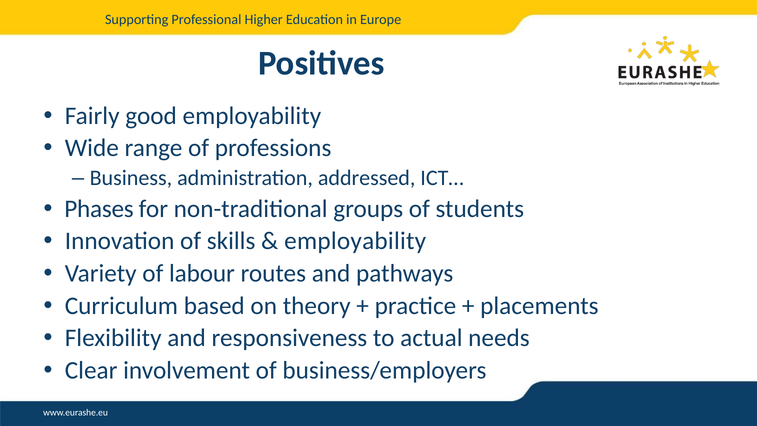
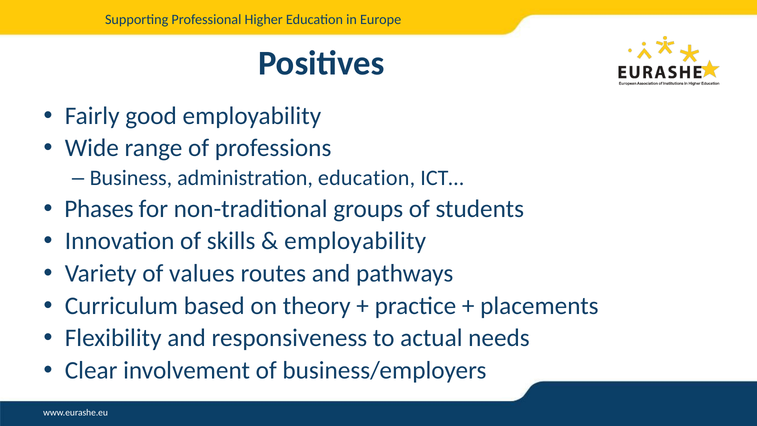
administration addressed: addressed -> education (367, 178)
labour: labour -> values (202, 273)
